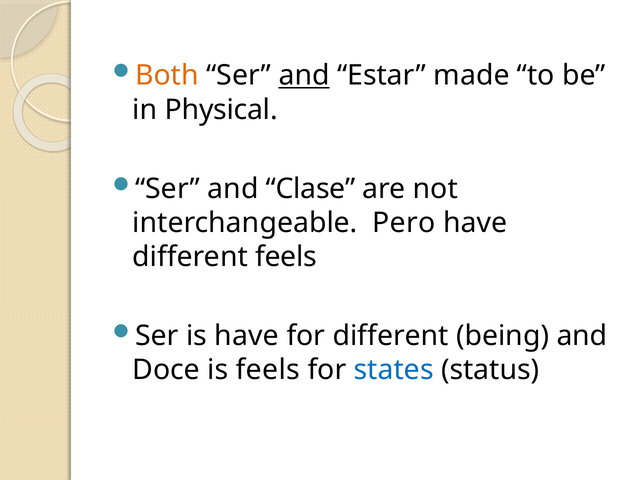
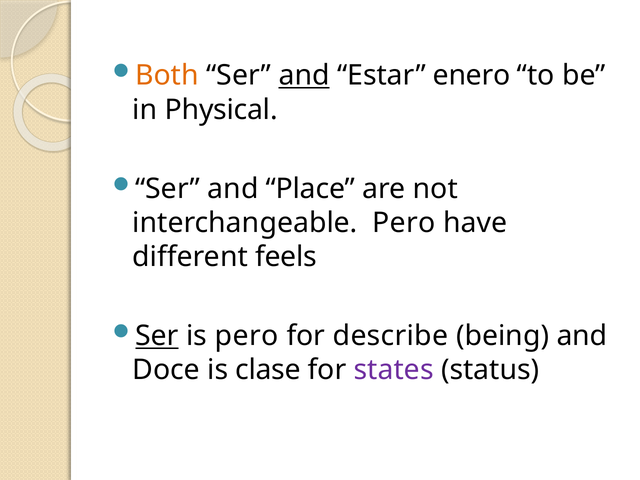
made: made -> enero (472, 76)
Clase: Clase -> Place (311, 189)
Ser underline: none -> present (157, 336)
is have: have -> pero (247, 336)
for different: different -> describe (391, 336)
is feels: feels -> clase (268, 370)
states colour: blue -> purple (394, 370)
